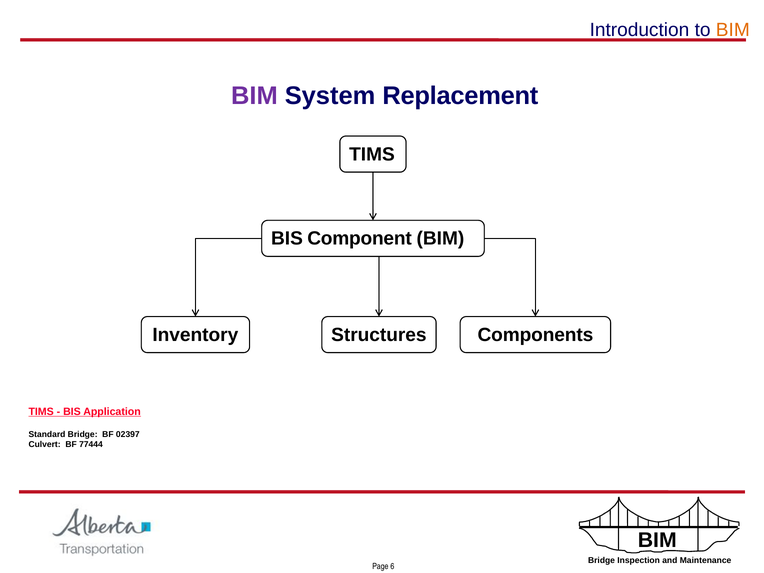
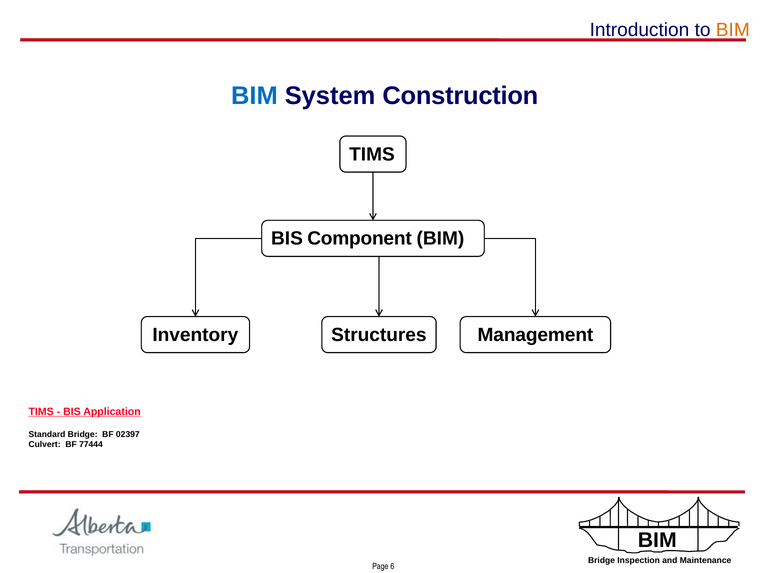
BIM colour: purple -> blue (254, 96)
Replacement: Replacement -> Construction (460, 96)
Components: Components -> Management (535, 335)
